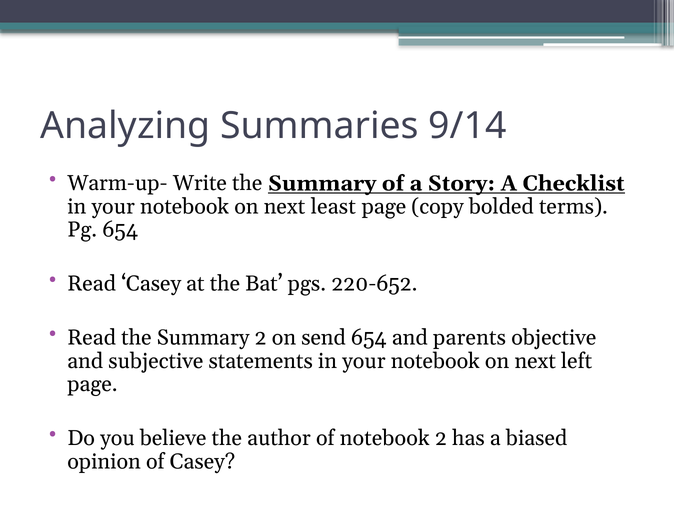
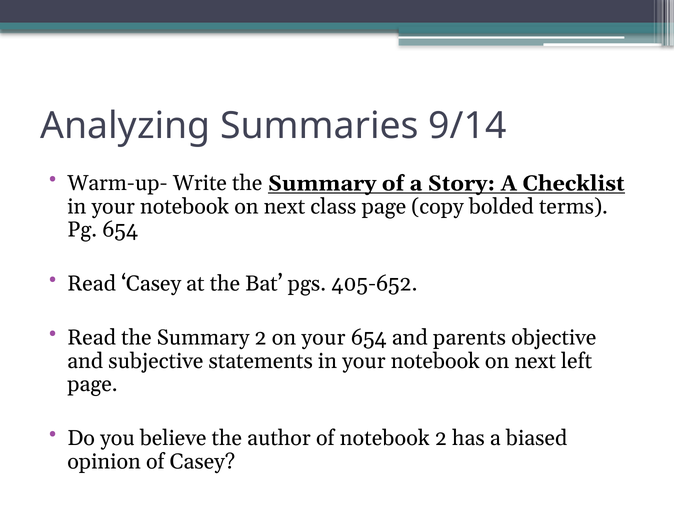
least: least -> class (333, 207)
220-652: 220-652 -> 405-652 (374, 284)
on send: send -> your (323, 338)
